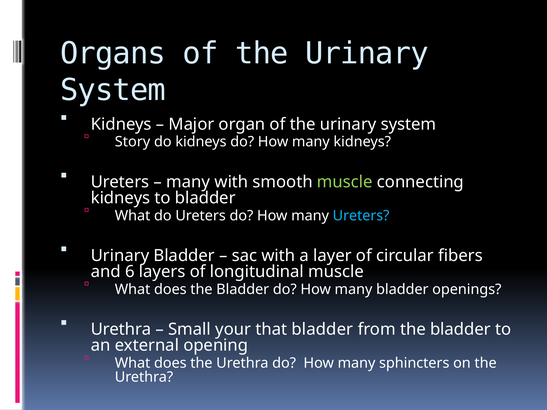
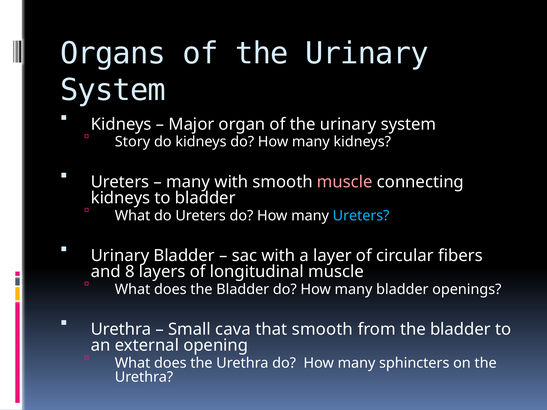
muscle colour: light green -> pink (345, 182)
6: 6 -> 8 (130, 272)
your: your -> cava (233, 330)
that bladder: bladder -> smooth (322, 330)
